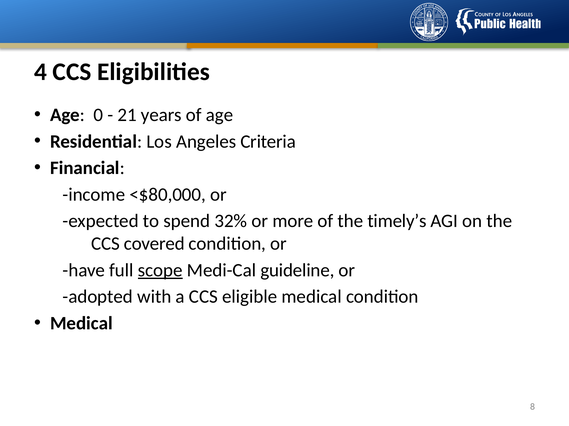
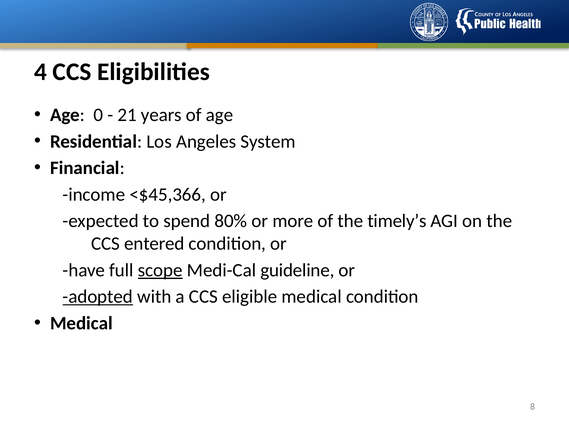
Criteria: Criteria -> System (268, 142)
<$80,000: <$80,000 -> <$45,366 (168, 195)
32%: 32% -> 80% (231, 221)
covered: covered -> entered (154, 244)
adopted underline: none -> present (98, 297)
